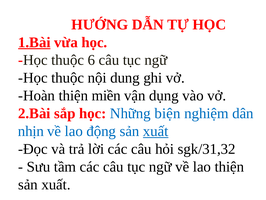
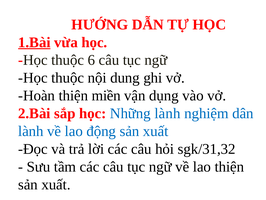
Những biện: biện -> lành (167, 113)
nhịn: nhịn -> lành (31, 131)
xuất underline: present -> none (156, 131)
